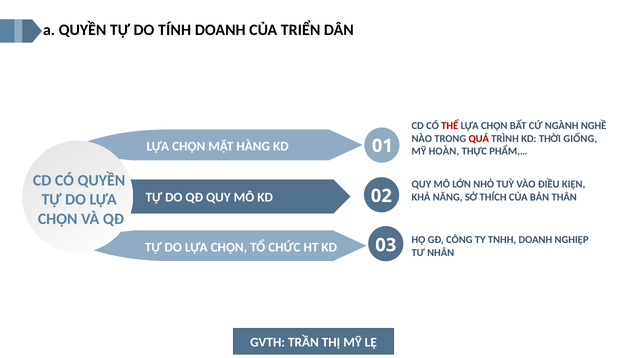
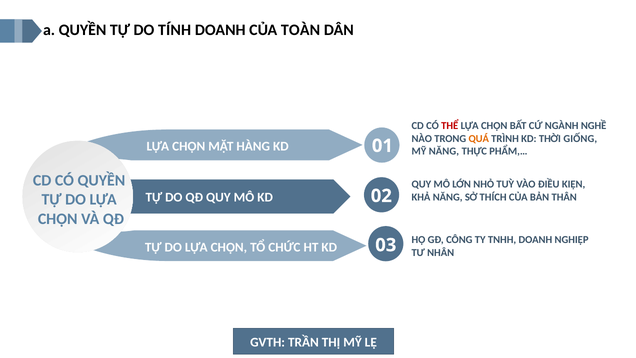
TRIỂN: TRIỂN -> TOÀN (301, 30)
QUÁ colour: red -> orange (479, 139)
MỸ HOÀN: HOÀN -> NĂNG (444, 151)
